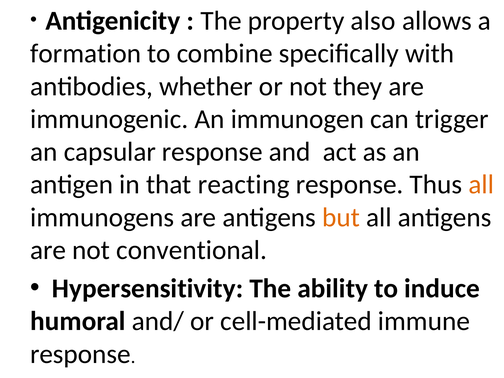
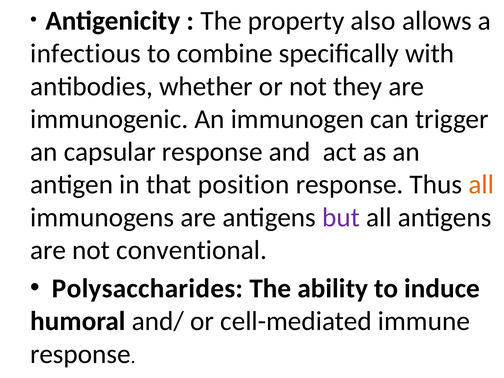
formation: formation -> infectious (86, 54)
reacting: reacting -> position (244, 185)
but colour: orange -> purple (341, 217)
Hypersensitivity: Hypersensitivity -> Polysaccharides (147, 288)
